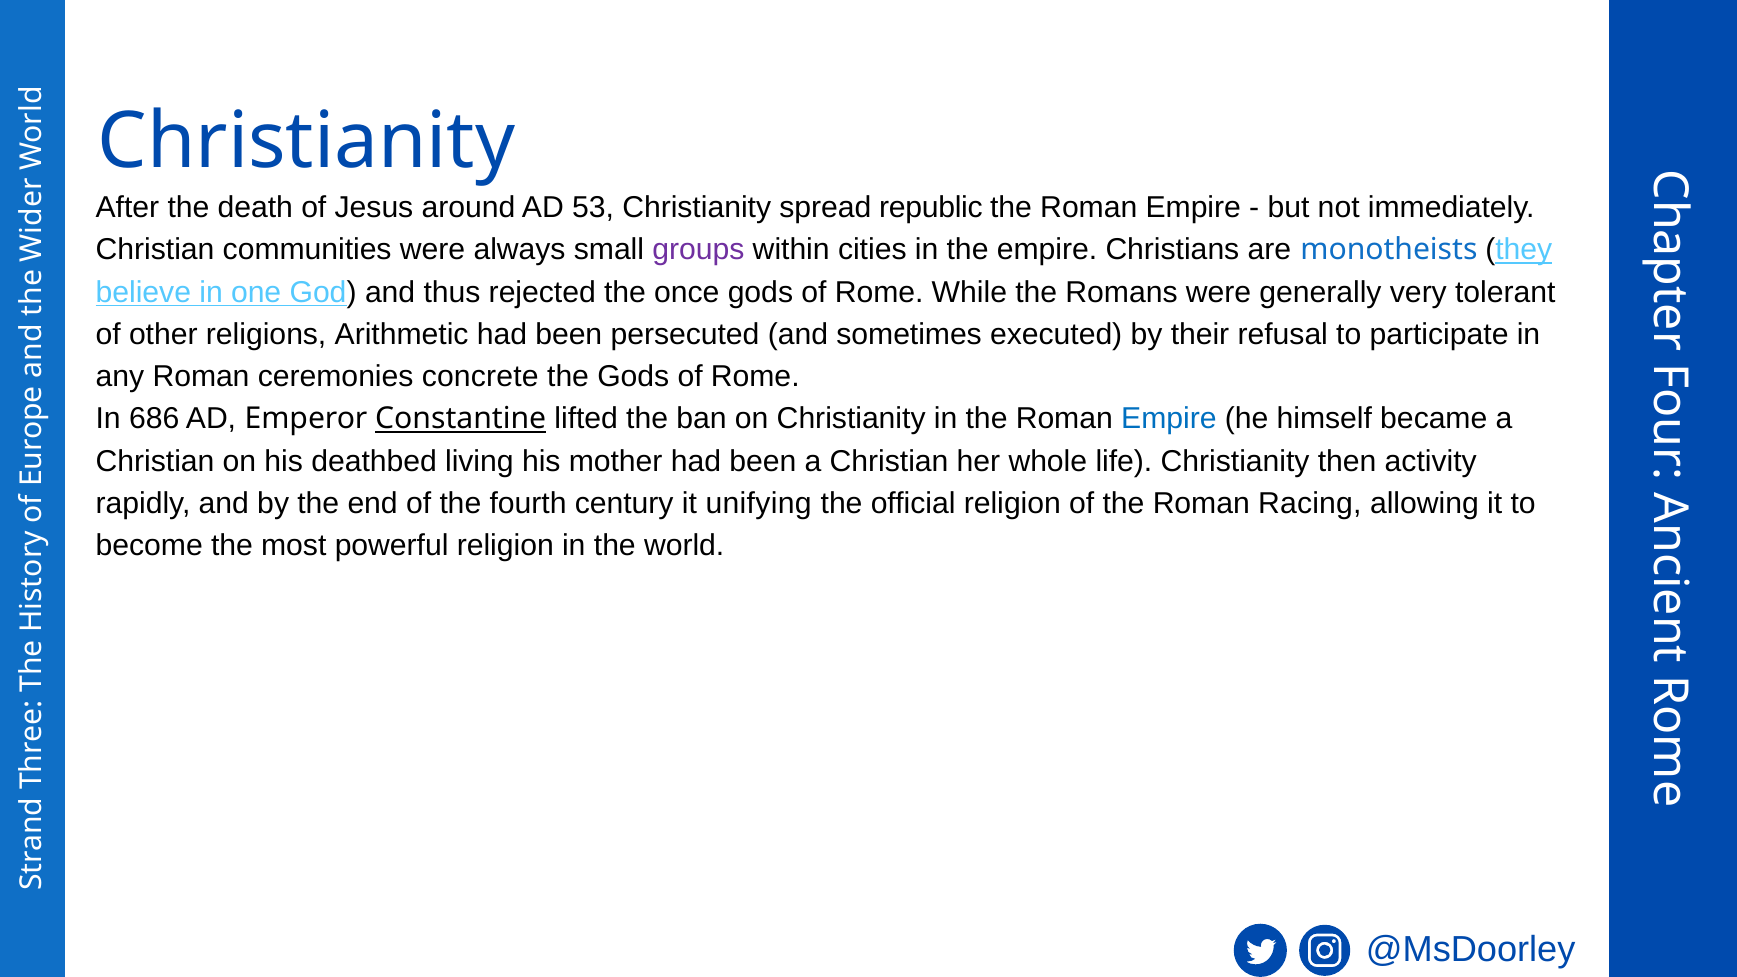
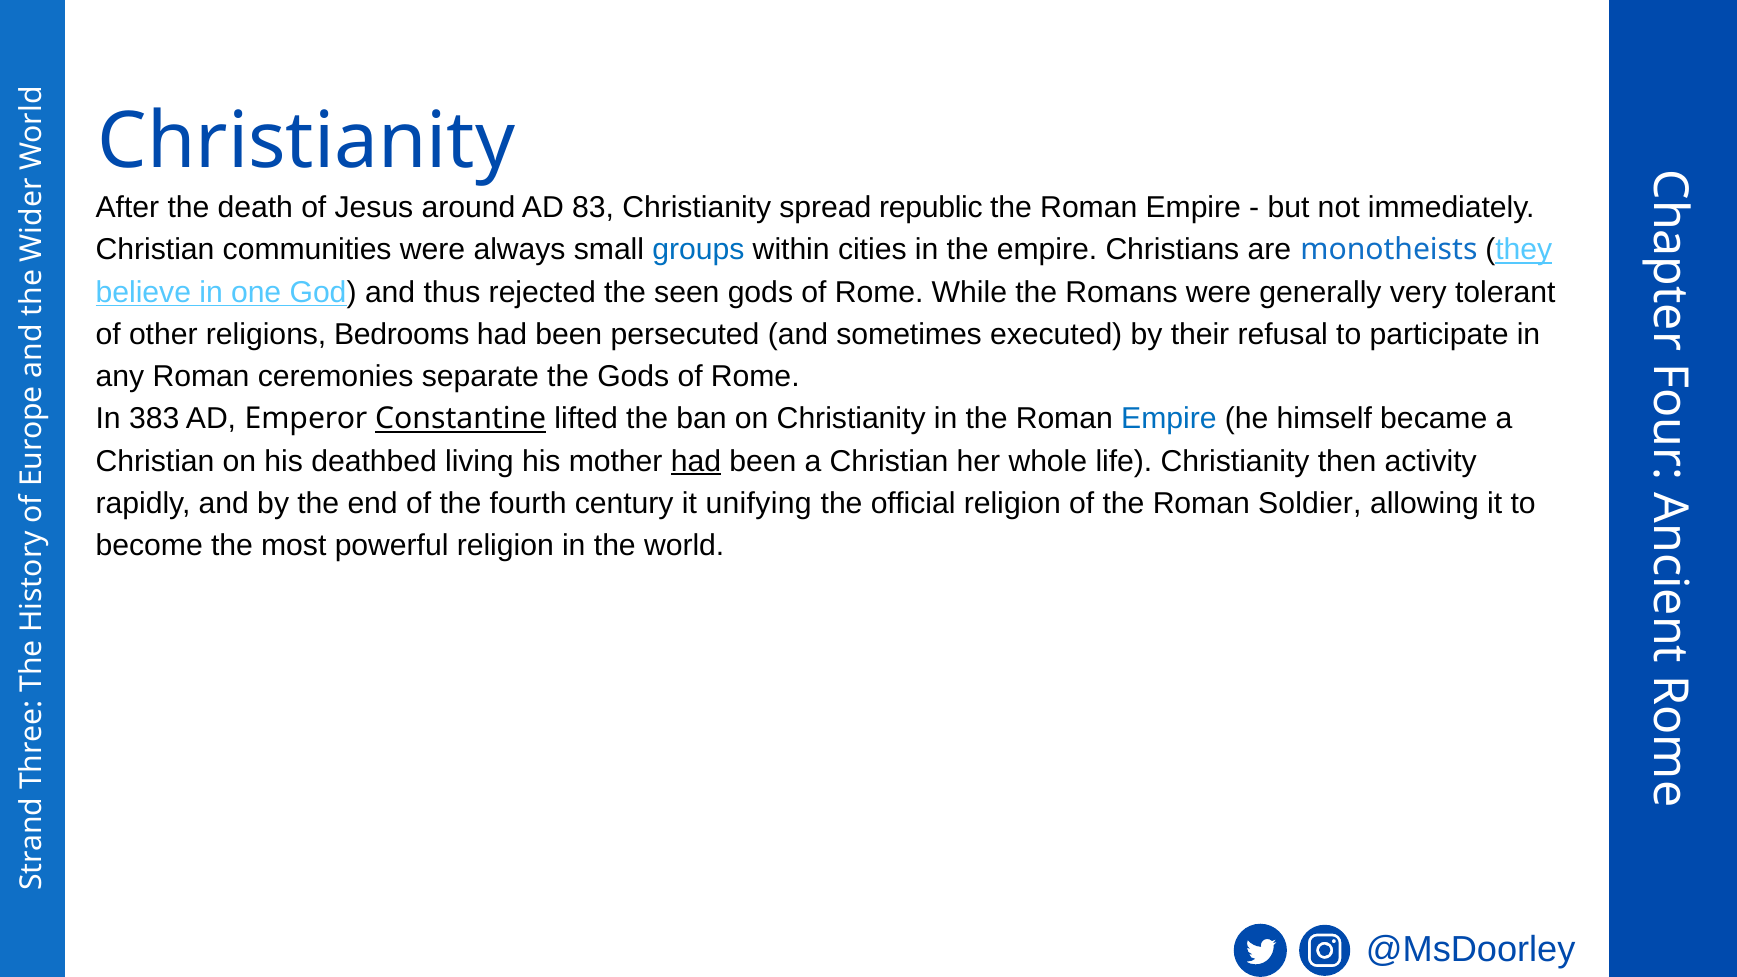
53: 53 -> 83 (593, 208)
groups colour: purple -> blue (698, 250)
once: once -> seen (687, 292)
Arithmetic: Arithmetic -> Bedrooms (402, 334)
concrete: concrete -> separate (480, 377)
686: 686 -> 383 (154, 419)
had underline: none -> present (696, 461)
Racing: Racing -> Soldier (1310, 503)
